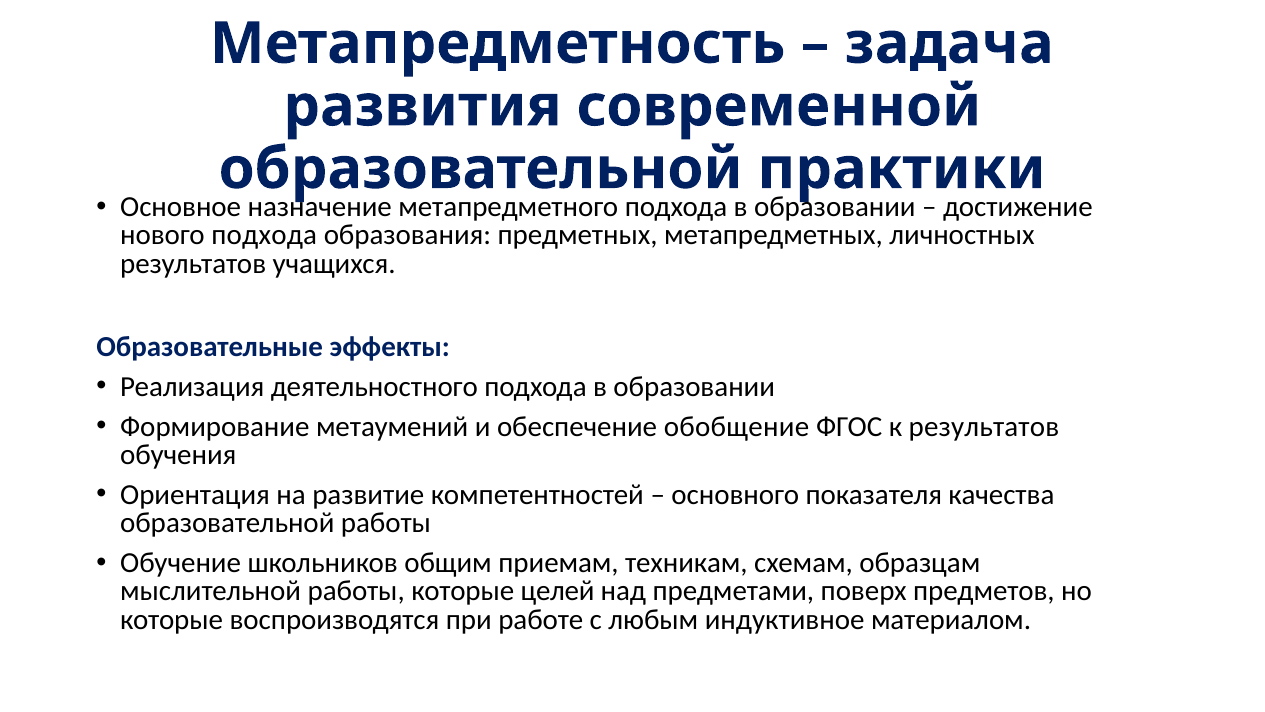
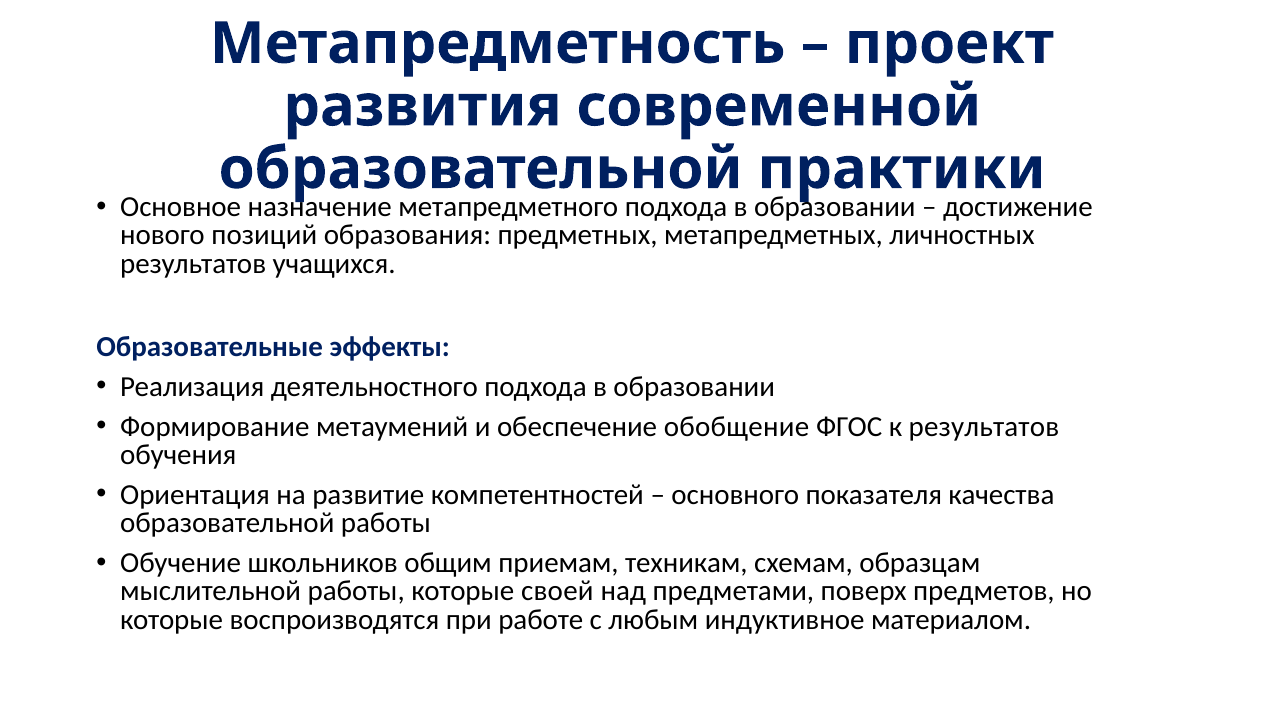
задача: задача -> проект (949, 44)
нового подхода: подхода -> позиций (264, 235)
целей: целей -> своей (557, 591)
